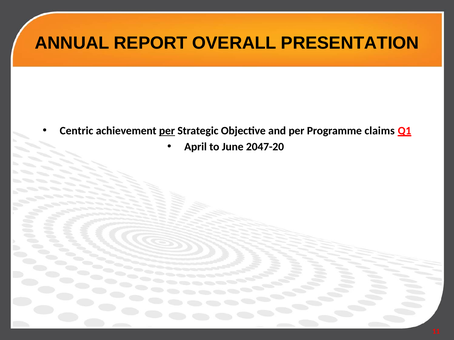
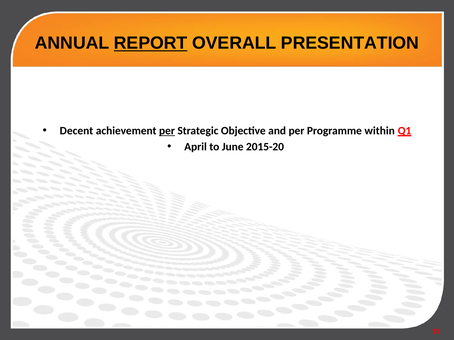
REPORT underline: none -> present (151, 43)
Centric: Centric -> Decent (76, 131)
claims: claims -> within (380, 131)
2047-20: 2047-20 -> 2015-20 (265, 147)
